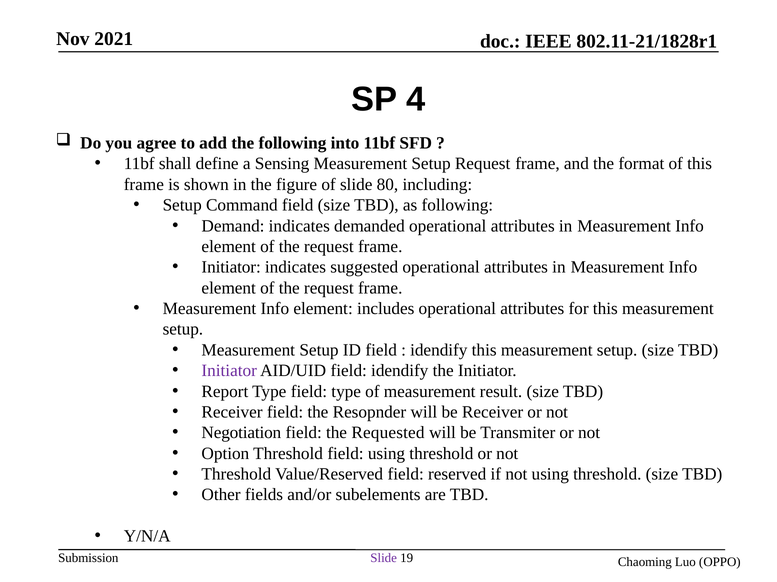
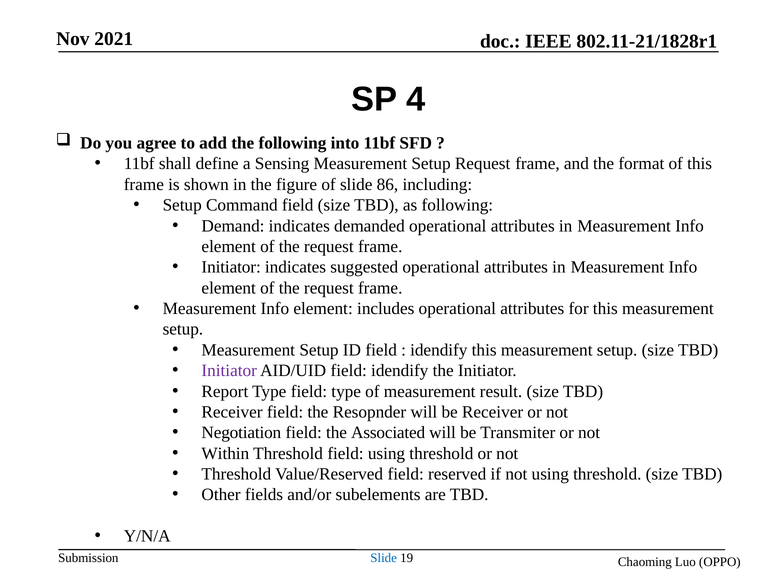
80: 80 -> 86 (387, 185)
Requested: Requested -> Associated (388, 433)
Option: Option -> Within (225, 454)
Slide colour: purple -> blue (384, 559)
